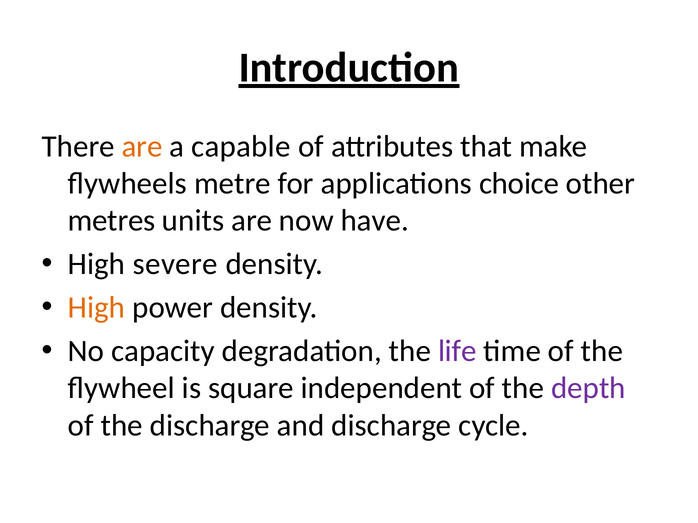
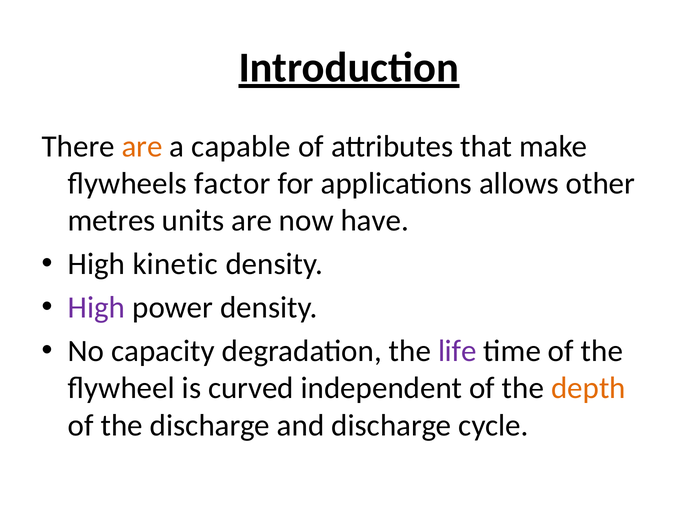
metre: metre -> factor (232, 184)
choice: choice -> allows (519, 184)
severe: severe -> kinetic (175, 264)
High colour: orange -> purple (97, 308)
square: square -> curved (251, 388)
depth colour: purple -> orange (588, 388)
